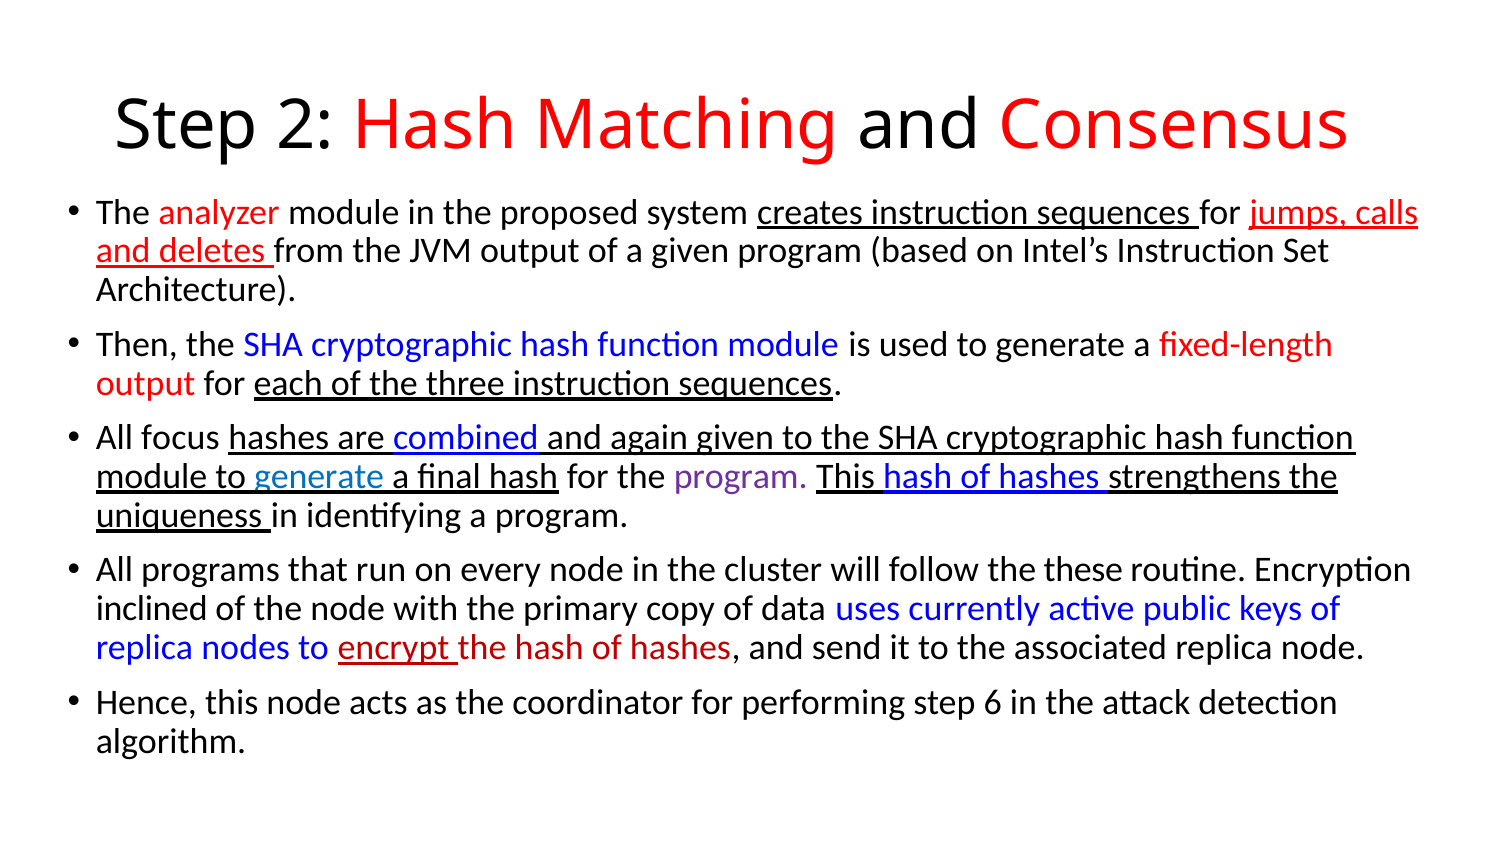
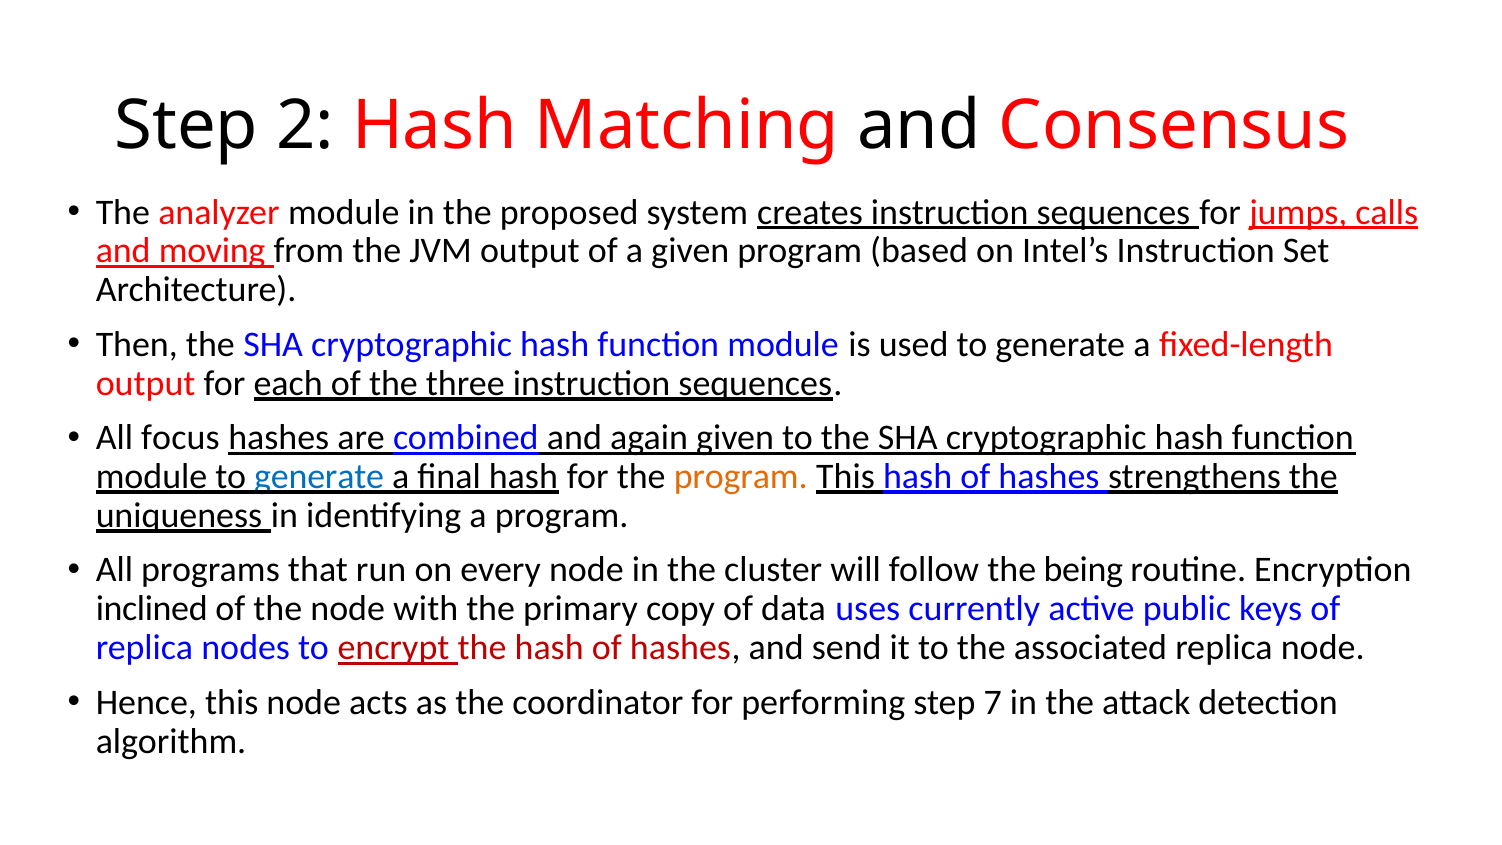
deletes: deletes -> moving (212, 251)
program colour: purple -> orange (741, 477)
these: these -> being (1083, 570)
6: 6 -> 7 (993, 702)
